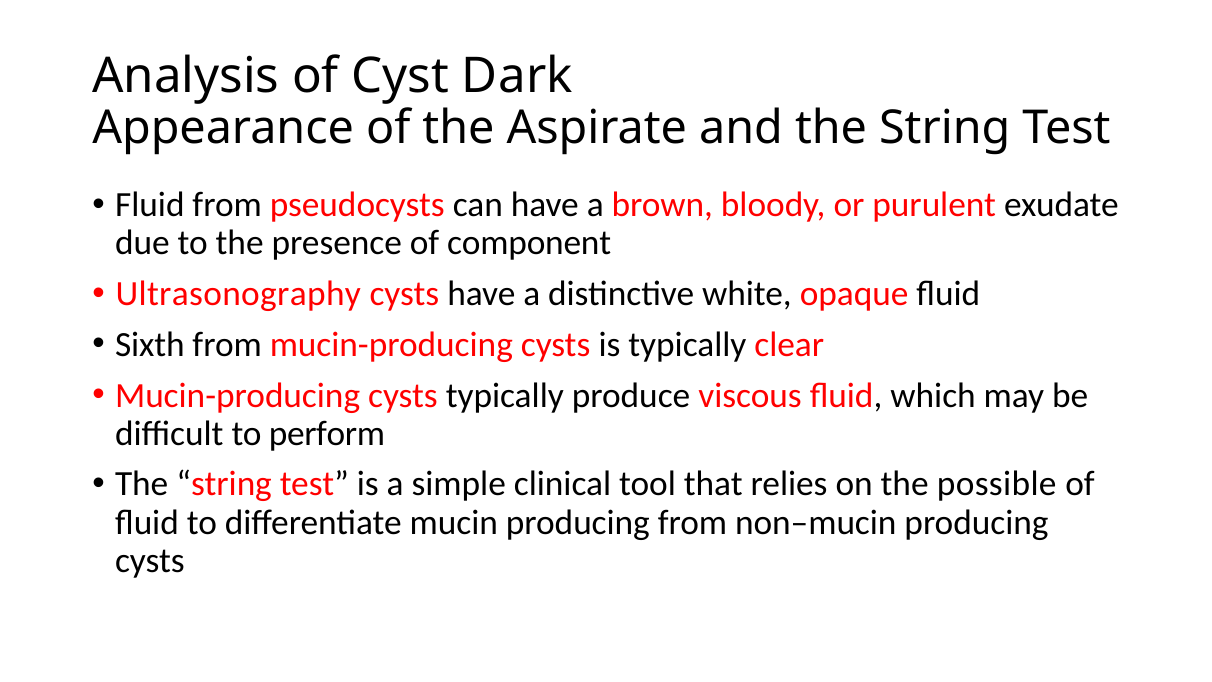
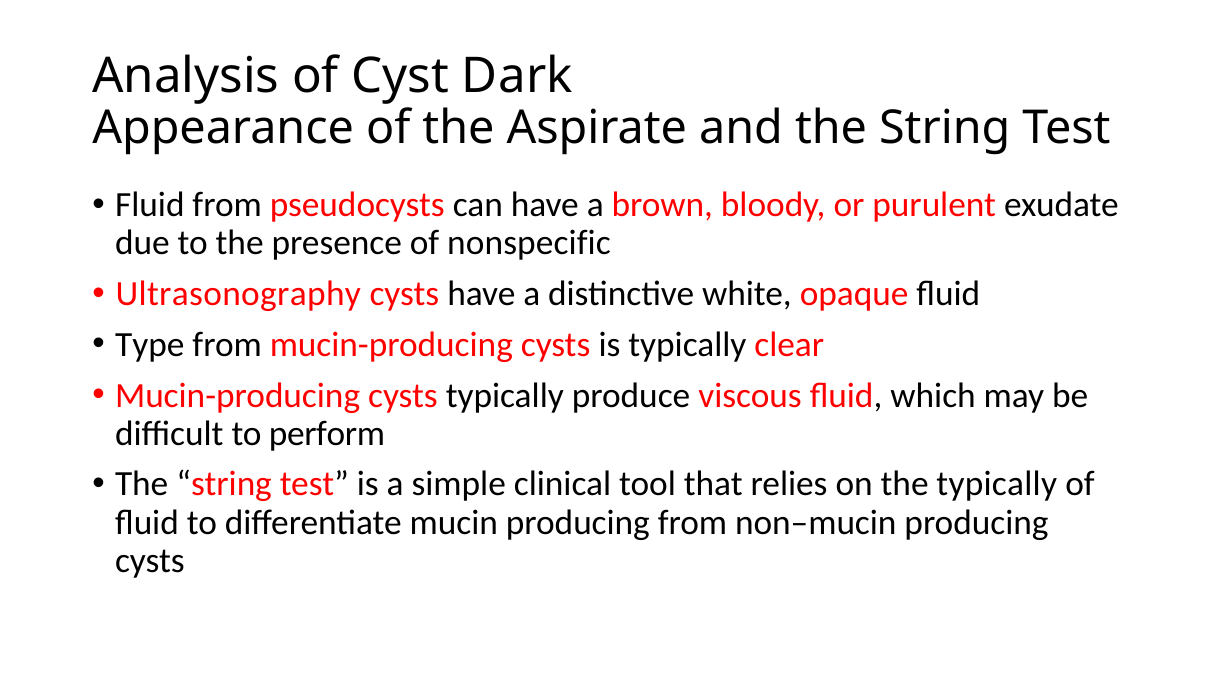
component: component -> nonspecific (529, 243)
Sixth: Sixth -> Type (150, 344)
the possible: possible -> typically (997, 484)
